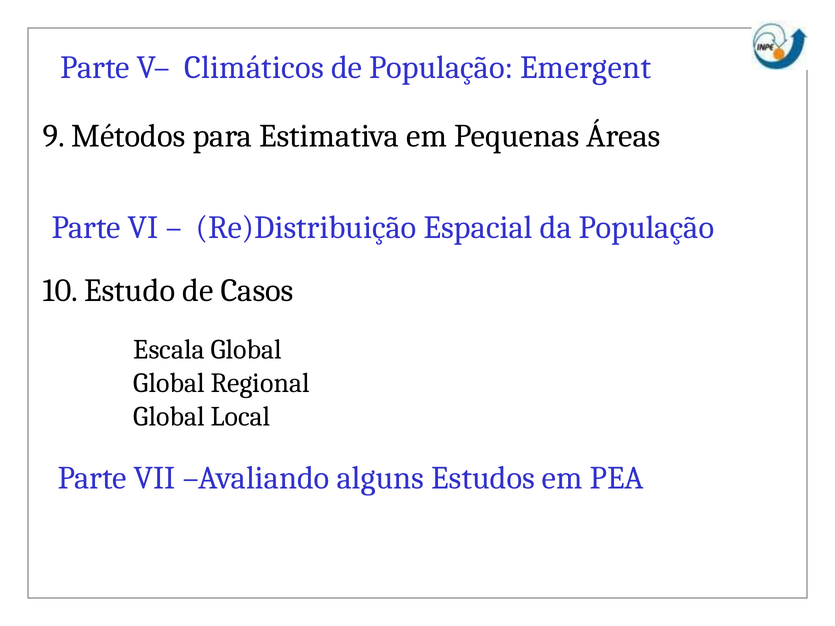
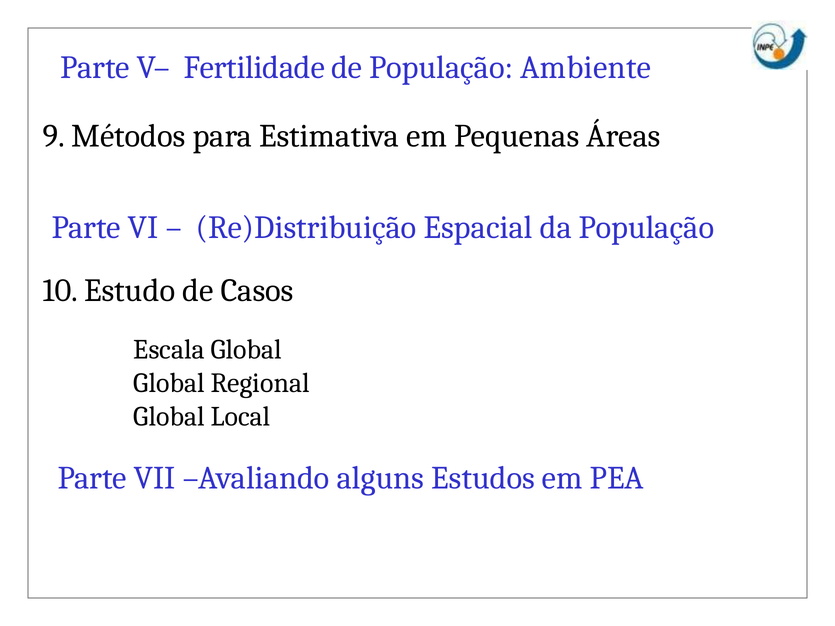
Climáticos: Climáticos -> Fertilidade (254, 68)
Emergent: Emergent -> Ambiente (586, 68)
